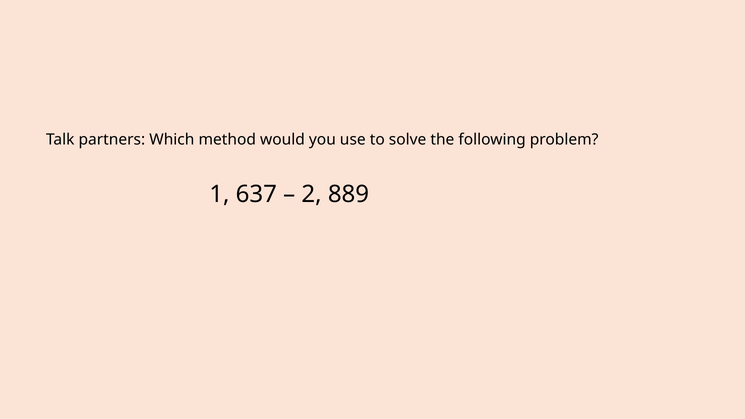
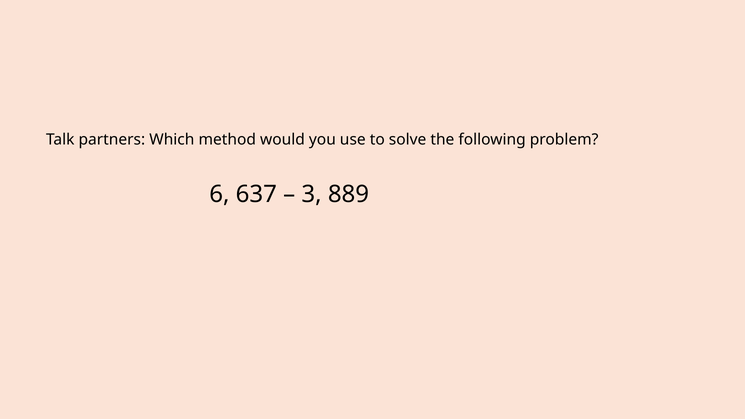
1: 1 -> 6 (219, 195)
2: 2 -> 3 (312, 195)
